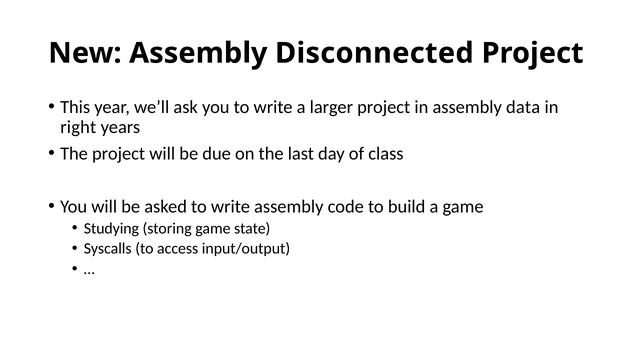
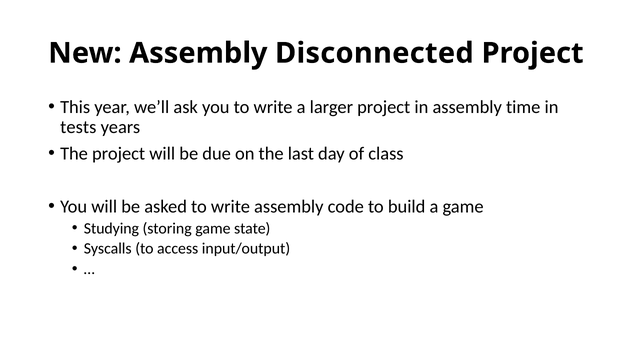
data: data -> time (523, 107)
right: right -> tests (78, 127)
